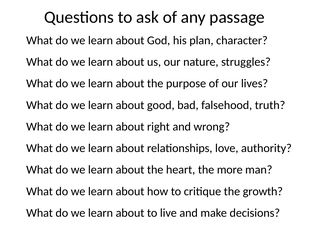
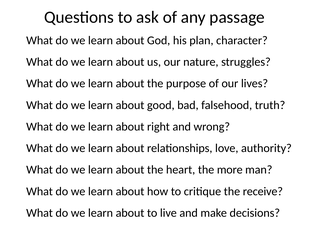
growth: growth -> receive (263, 192)
